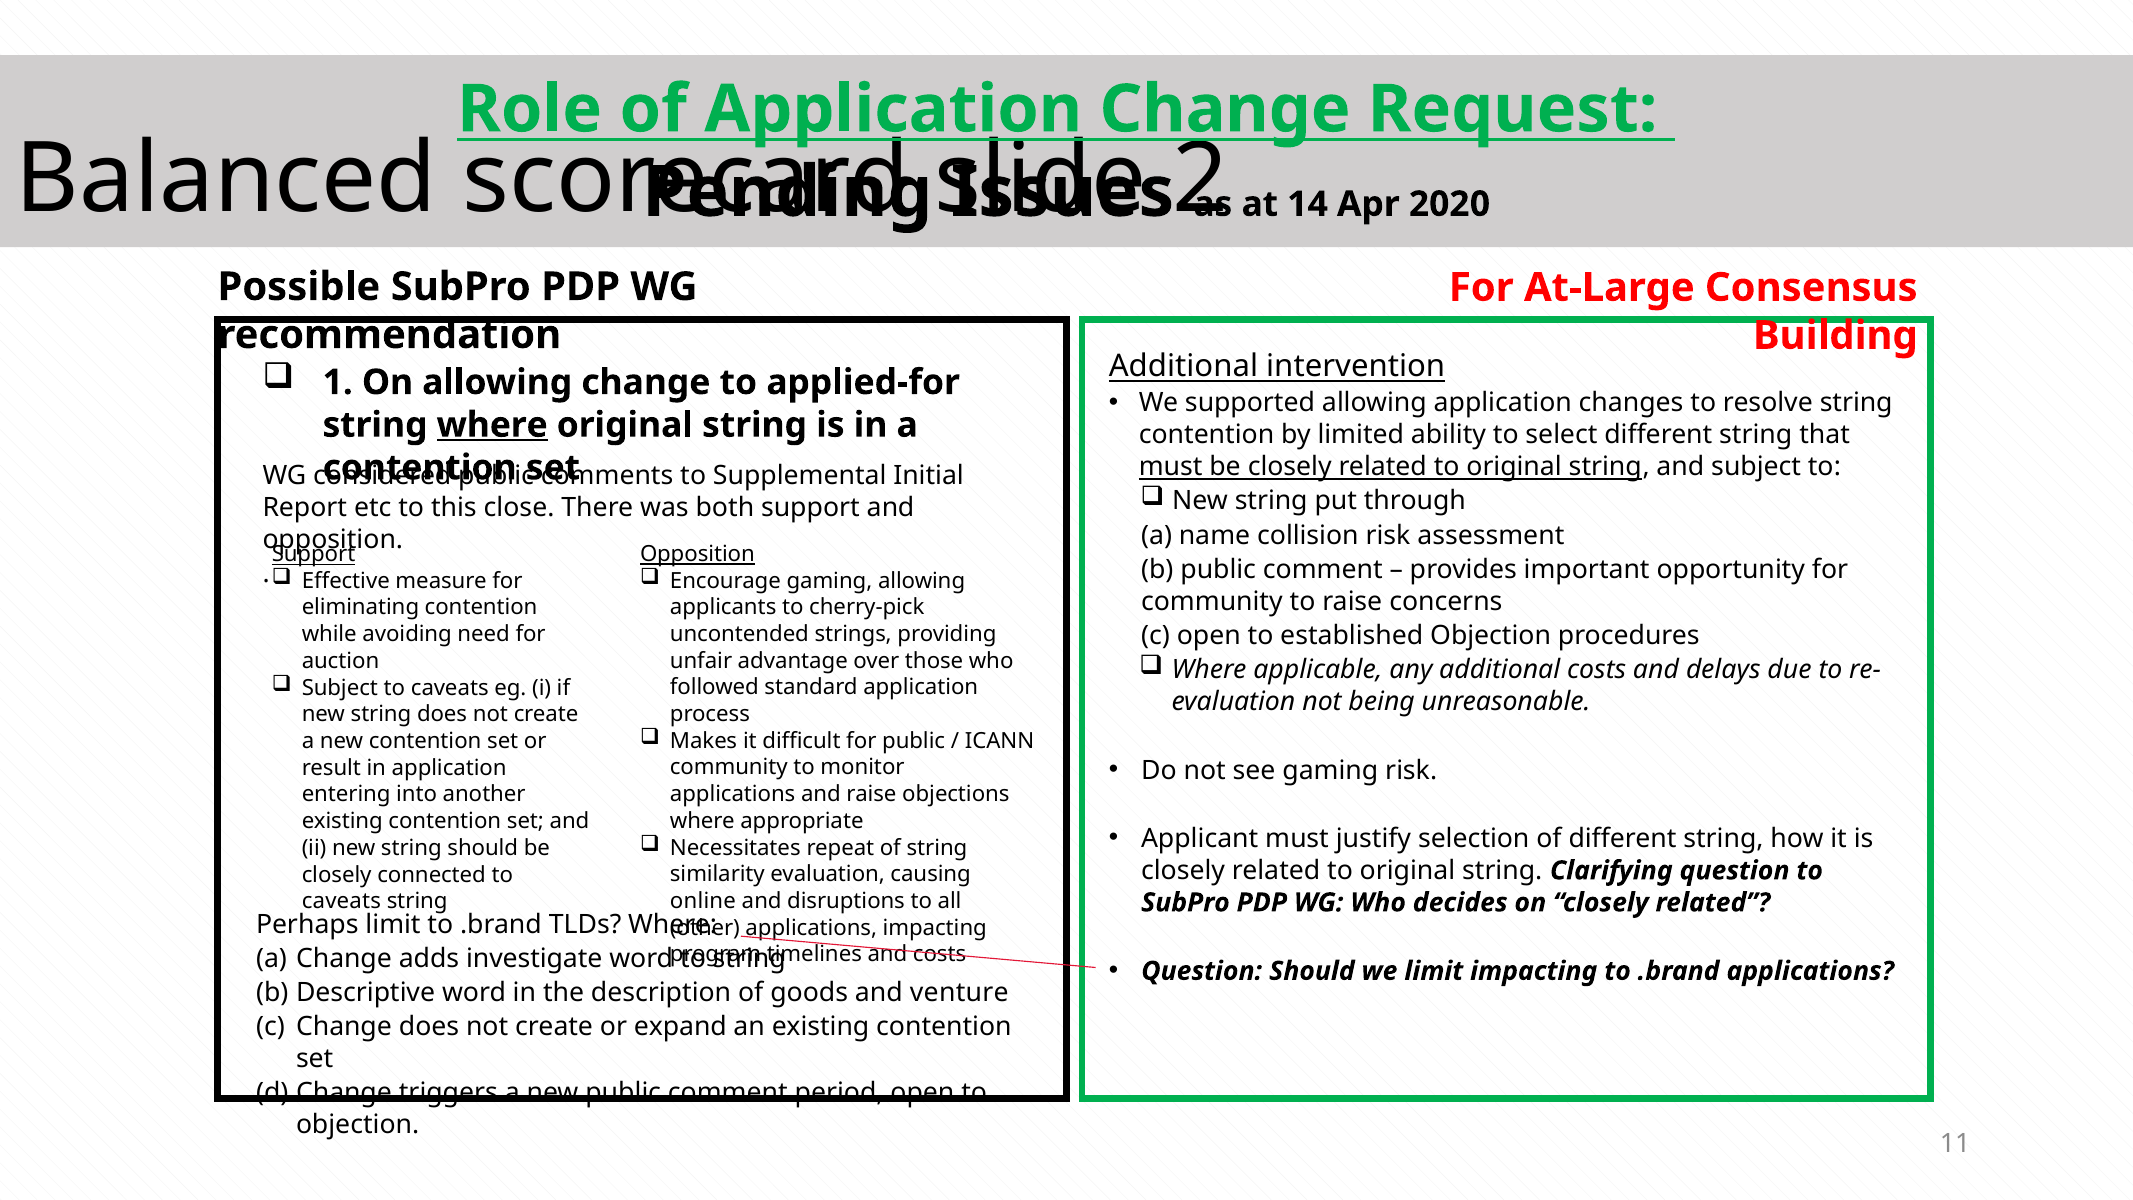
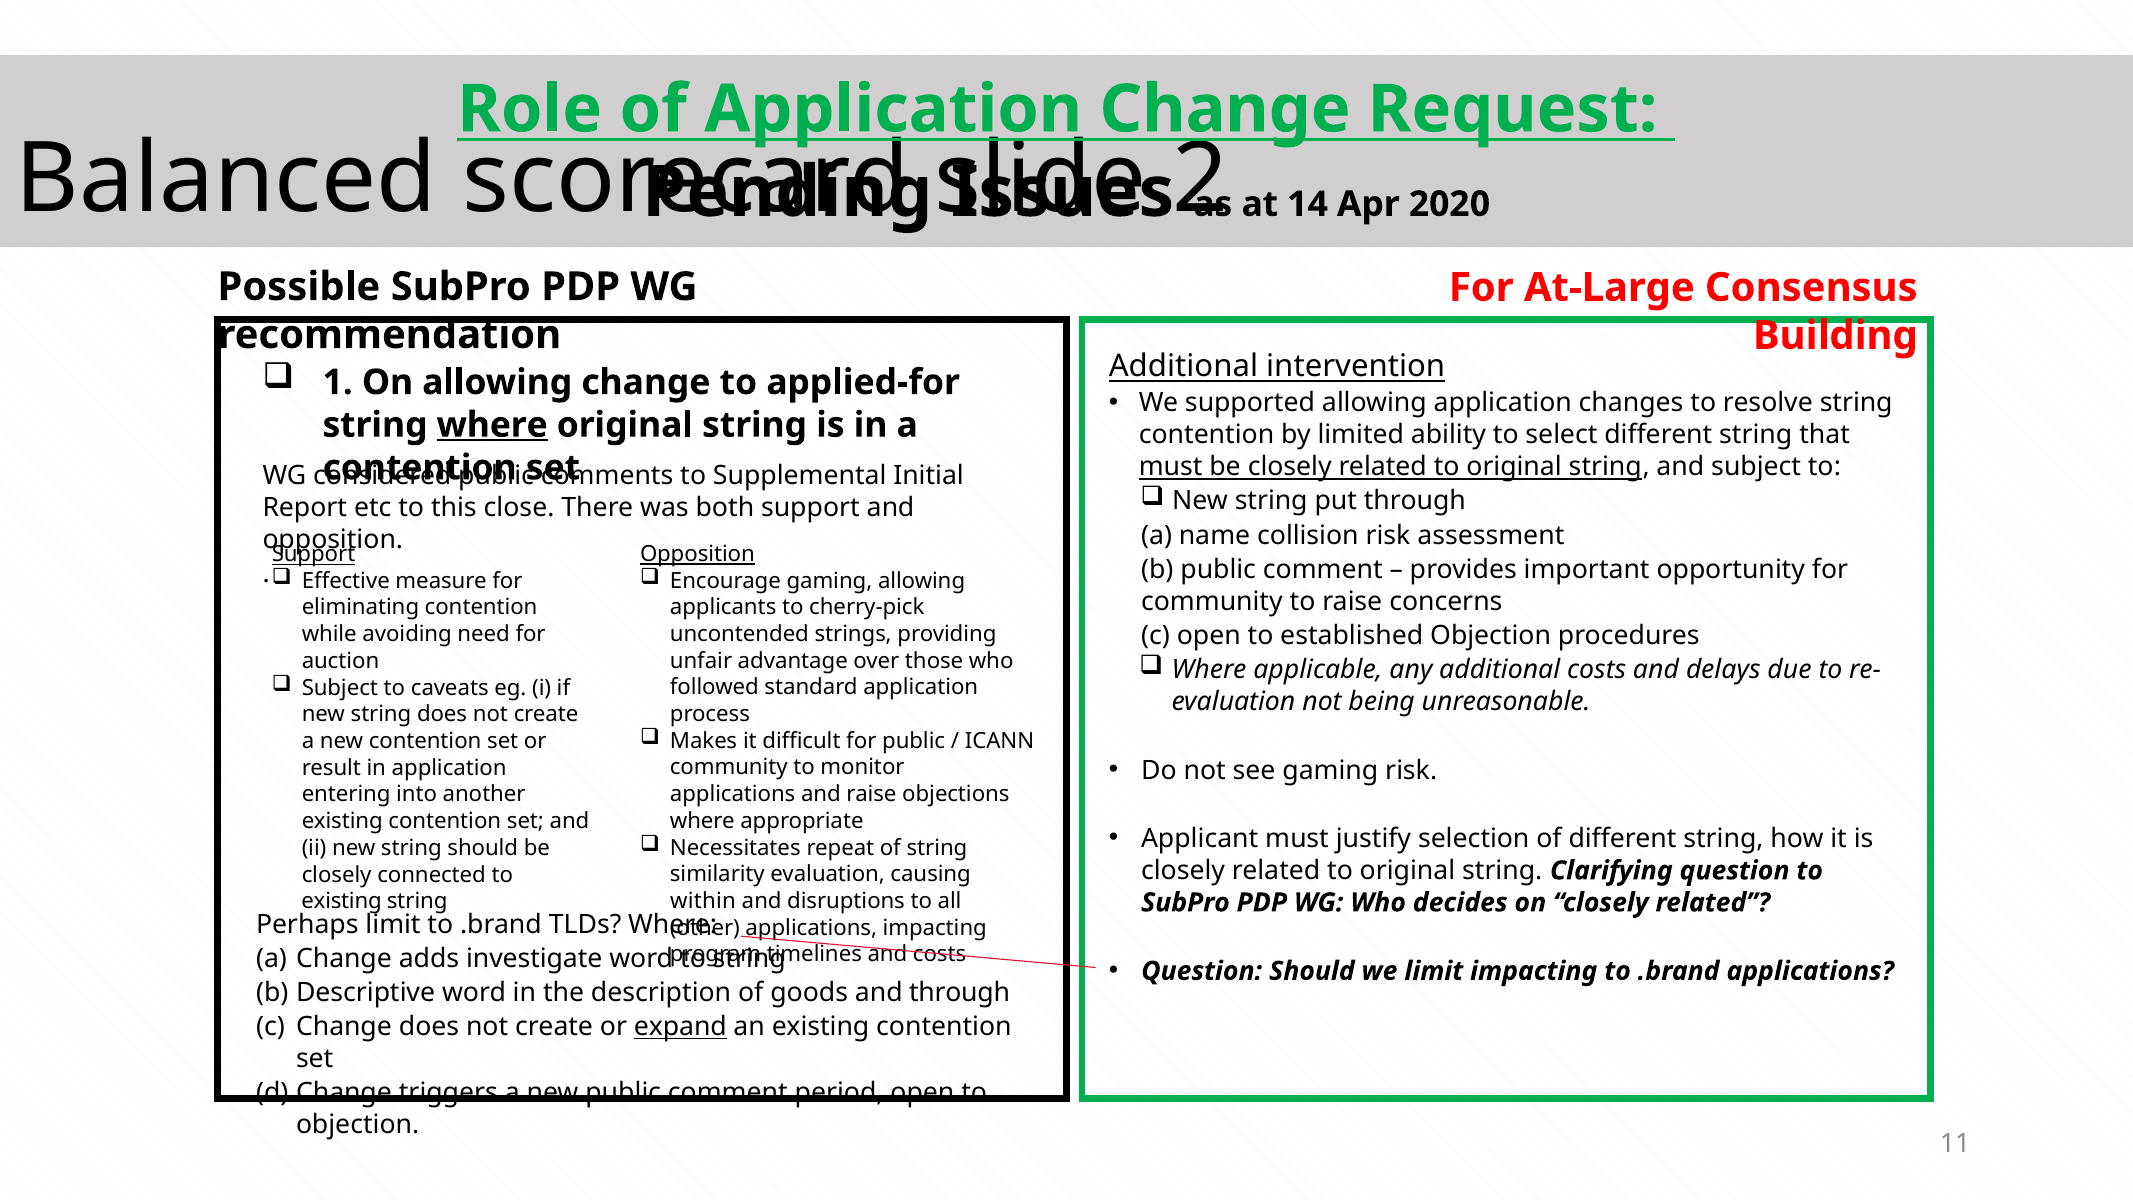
online: online -> within (703, 901)
caveats: caveats -> existing (342, 901)
and venture: venture -> through (960, 992)
expand underline: none -> present (680, 1027)
